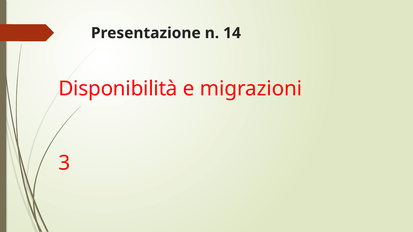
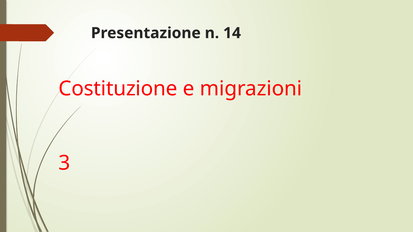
Disponibilità: Disponibilità -> Costituzione (118, 89)
